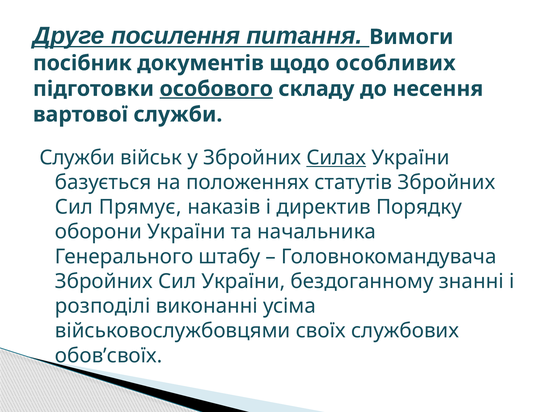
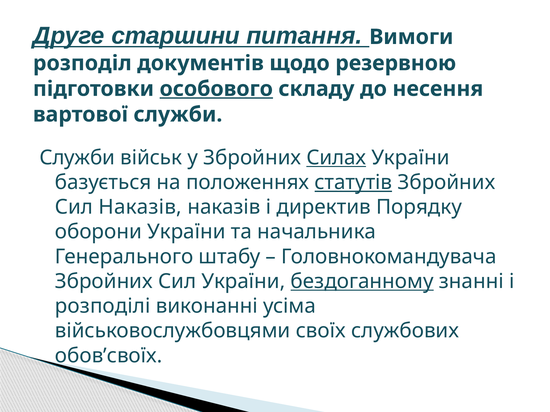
посилення: посилення -> старшини (176, 36)
посібник: посібник -> розподіл (82, 63)
особливих: особливих -> резервною (396, 63)
статутів underline: none -> present (353, 183)
Сил Прямує: Прямує -> Наказів (140, 207)
бездоганному underline: none -> present (362, 282)
